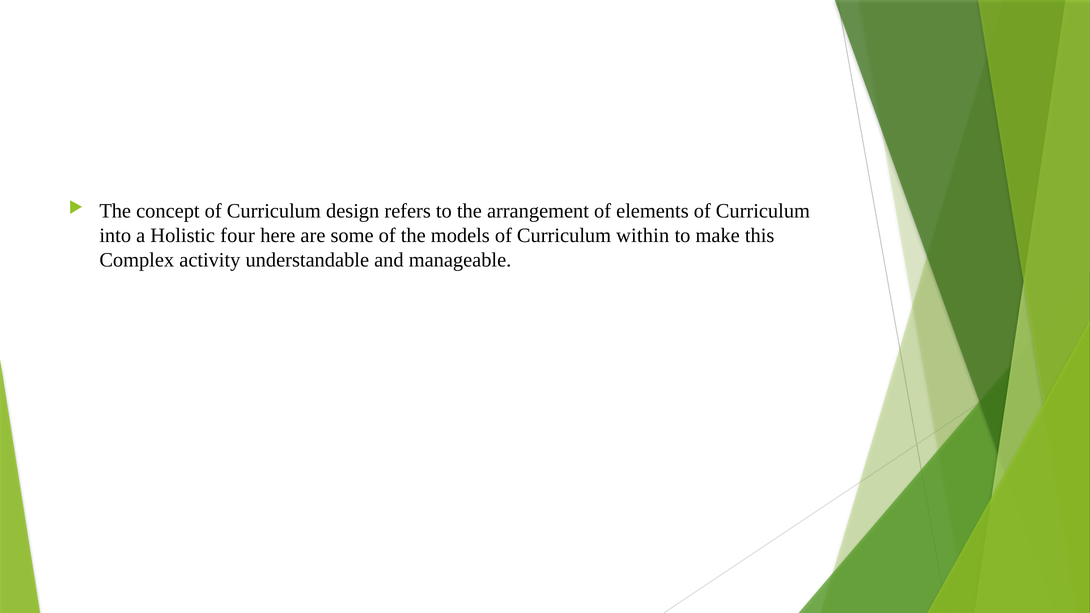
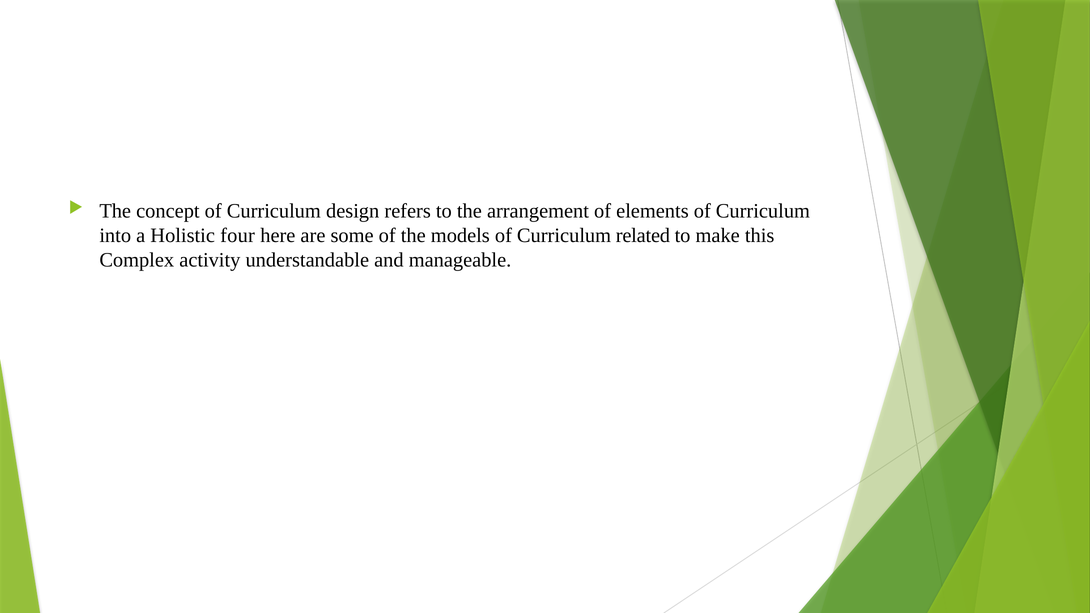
within: within -> related (643, 235)
